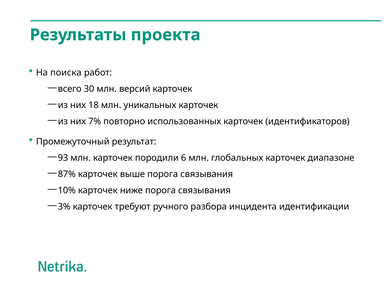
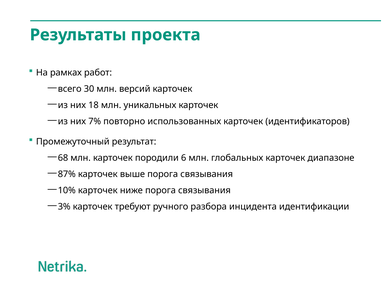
поиска: поиска -> рамках (66, 73)
93: 93 -> 68 (63, 158)
